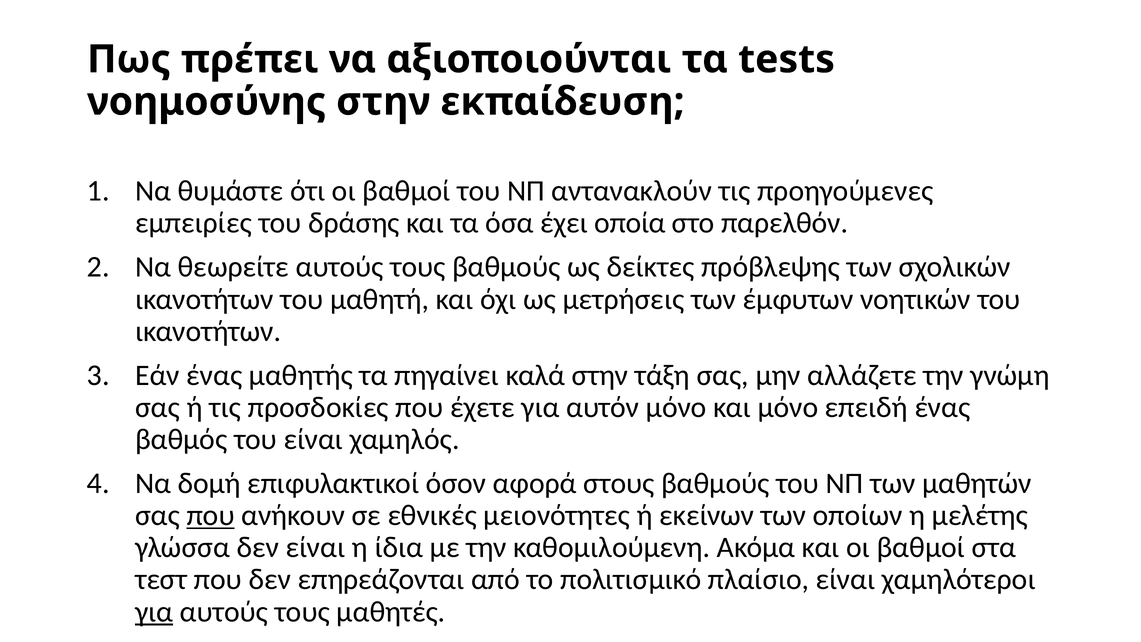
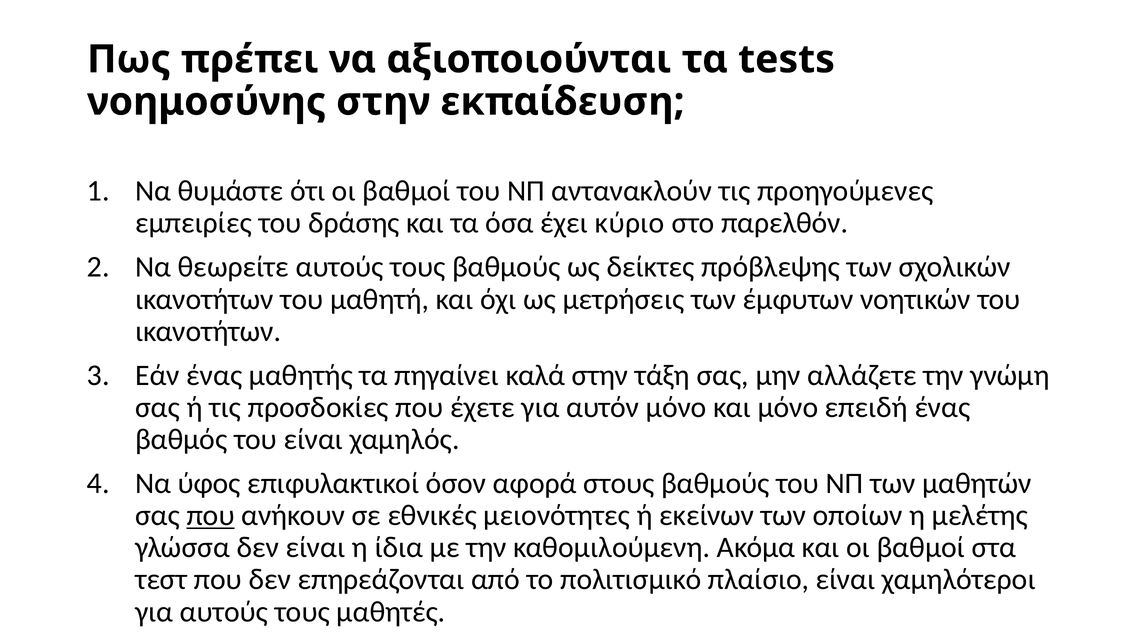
οποία: οποία -> κύριο (630, 223)
δομή: δομή -> ύφος (209, 483)
για underline: present -> none (154, 612)
